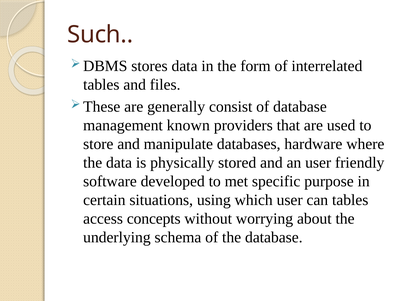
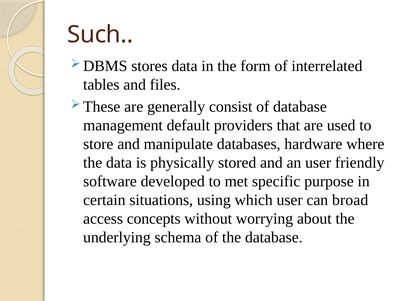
known: known -> default (188, 126)
can tables: tables -> broad (350, 200)
